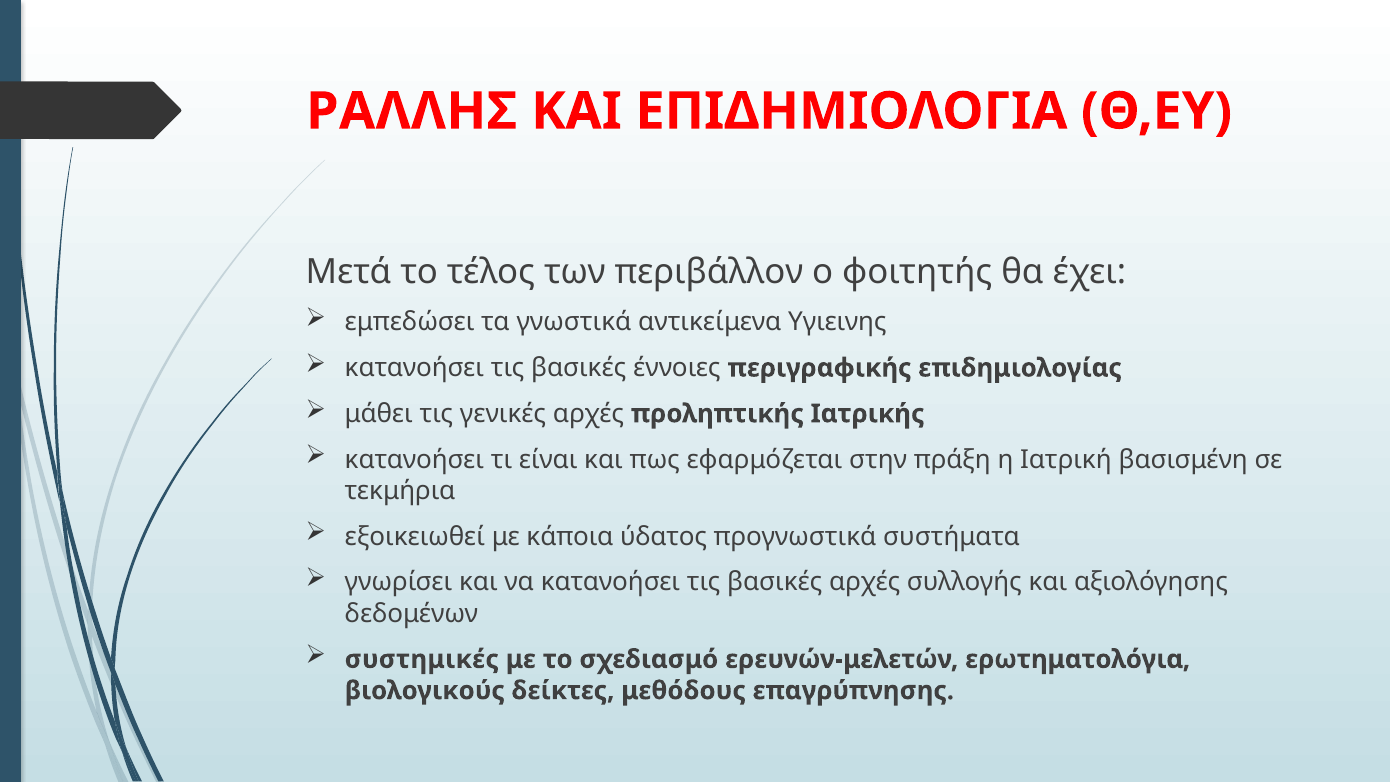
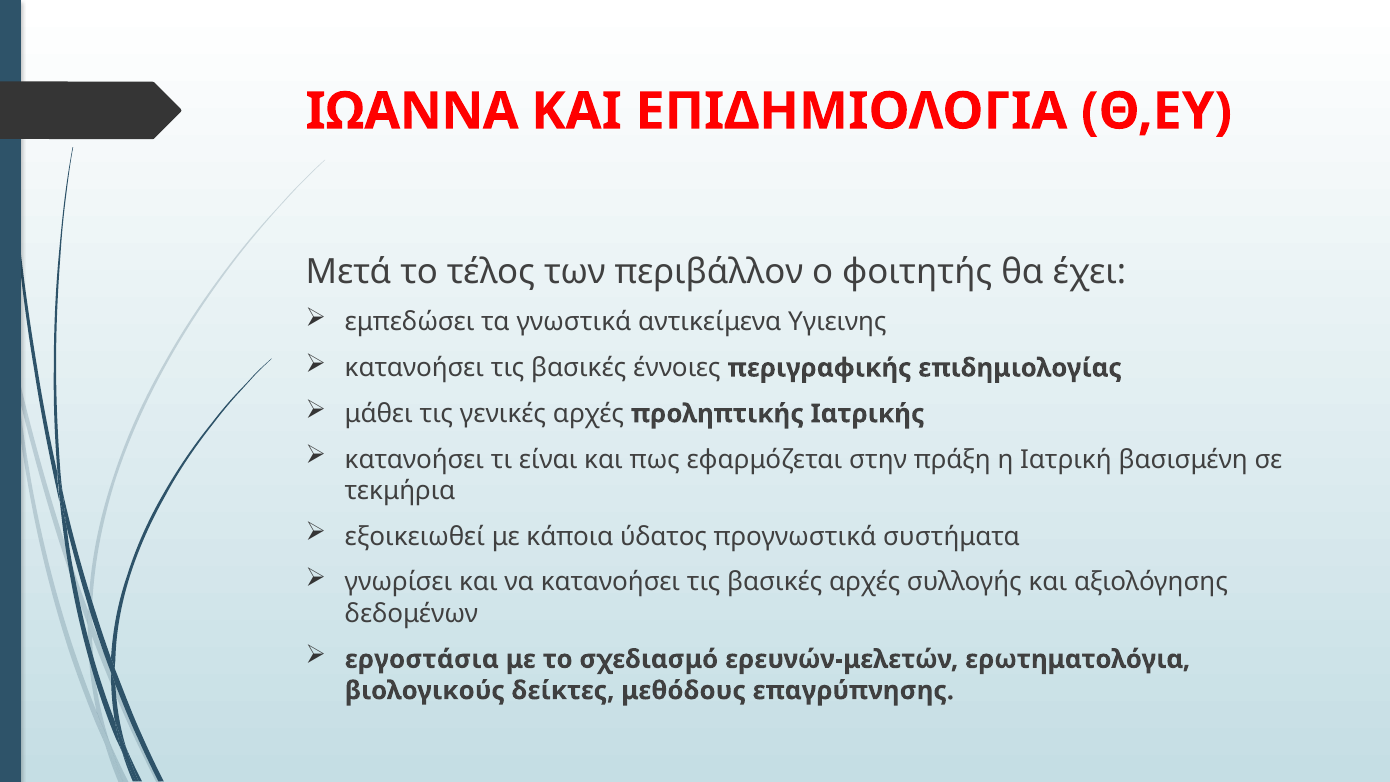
ΡΑΛΛΗΣ: ΡΑΛΛΗΣ -> ΙΩΑΝΝΑ (412, 111)
συστημικές: συστημικές -> εργοστάσια (422, 659)
